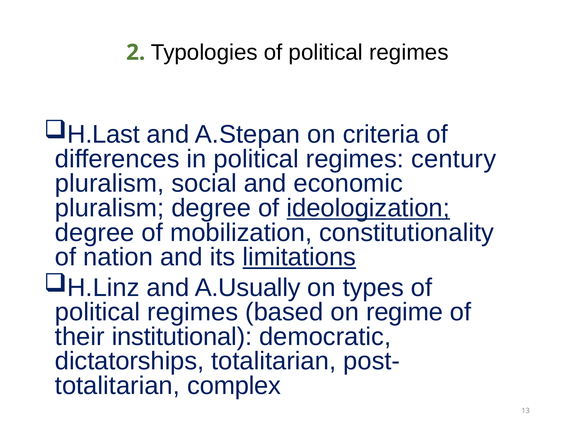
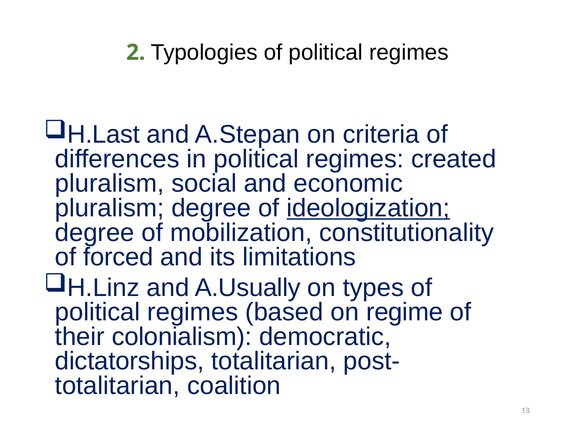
century: century -> created (454, 159)
nation: nation -> forced (118, 257)
limitations underline: present -> none (299, 257)
institutional: institutional -> colonialism (182, 337)
complex: complex -> coalition (234, 386)
